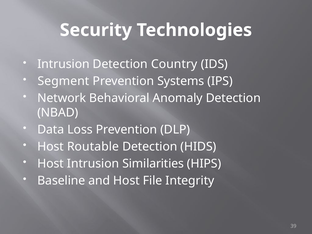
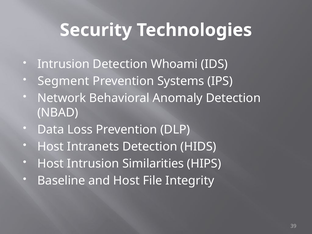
Country: Country -> Whoami (174, 64)
Routable: Routable -> Intranets (93, 147)
